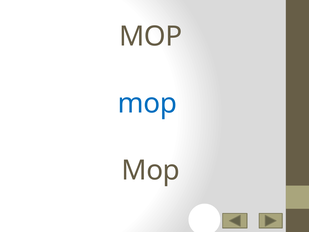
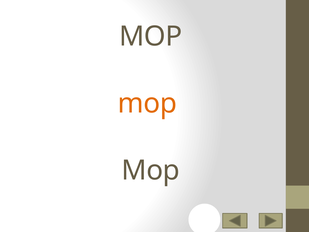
mop colour: blue -> orange (147, 103)
